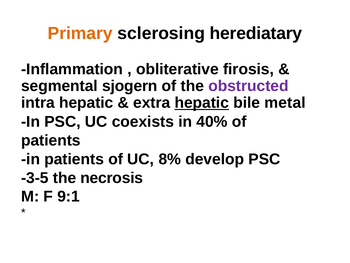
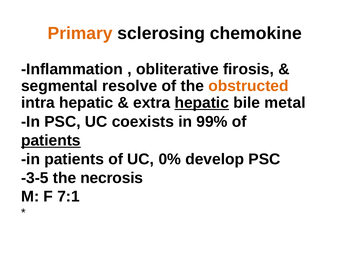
herediatary: herediatary -> chemokine (256, 33)
sjogern: sjogern -> resolve (130, 86)
obstructed colour: purple -> orange (248, 86)
40%: 40% -> 99% (212, 122)
patients underline: none -> present (51, 140)
8%: 8% -> 0% (170, 159)
9:1: 9:1 -> 7:1 (69, 196)
